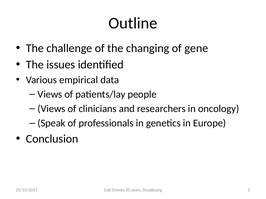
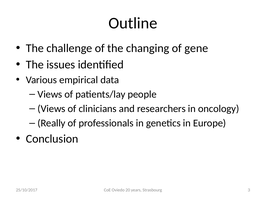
Speak: Speak -> Really (51, 123)
